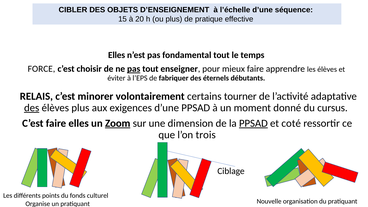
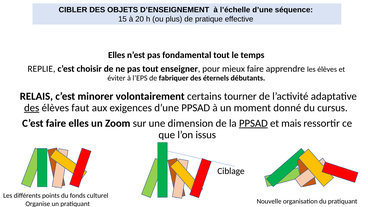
FORCE: FORCE -> REPLIE (41, 69)
pas underline: present -> none (134, 69)
élèves plus: plus -> faut (80, 108)
Zoom underline: present -> none (118, 123)
coté: coté -> mais (291, 123)
trois: trois -> issus (206, 135)
